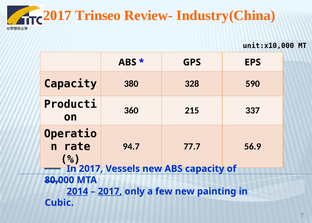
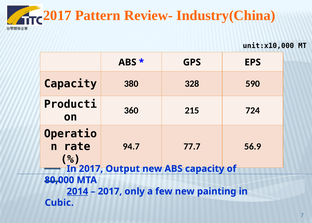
Trinseo: Trinseo -> Pattern (98, 15)
337: 337 -> 724 (253, 111)
Vessels: Vessels -> Output (123, 169)
2017 underline: present -> none (110, 191)
